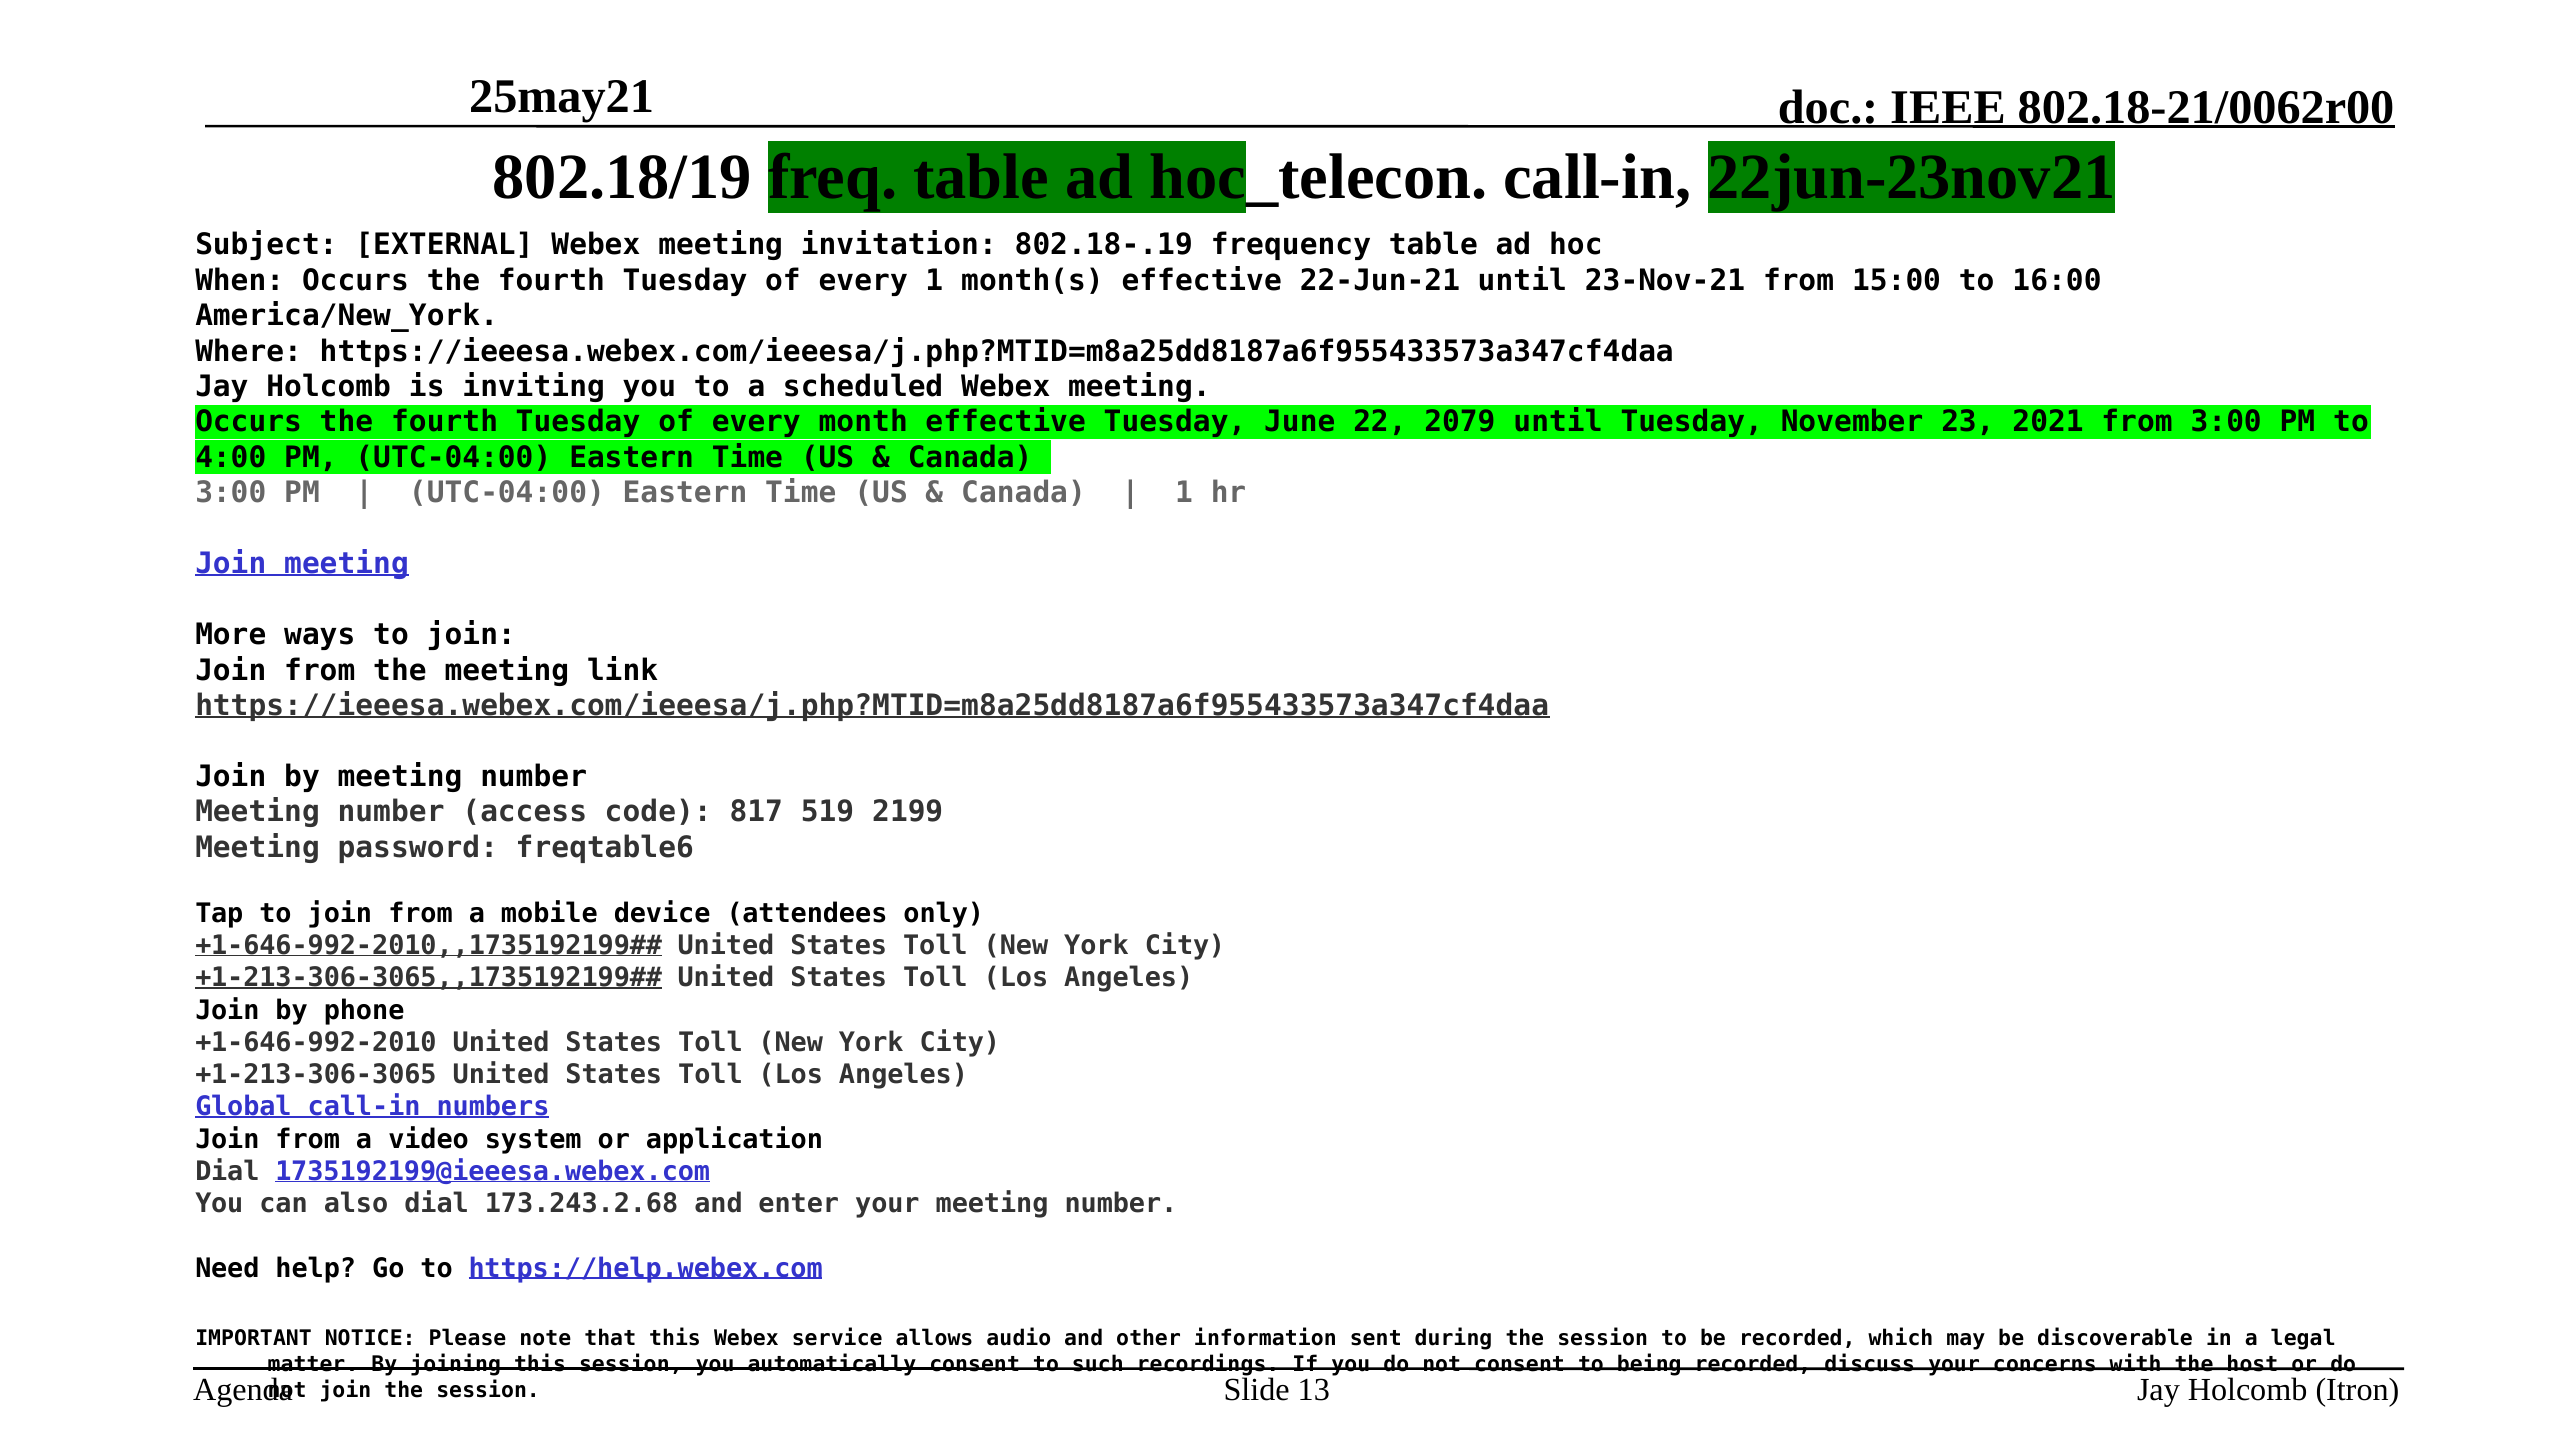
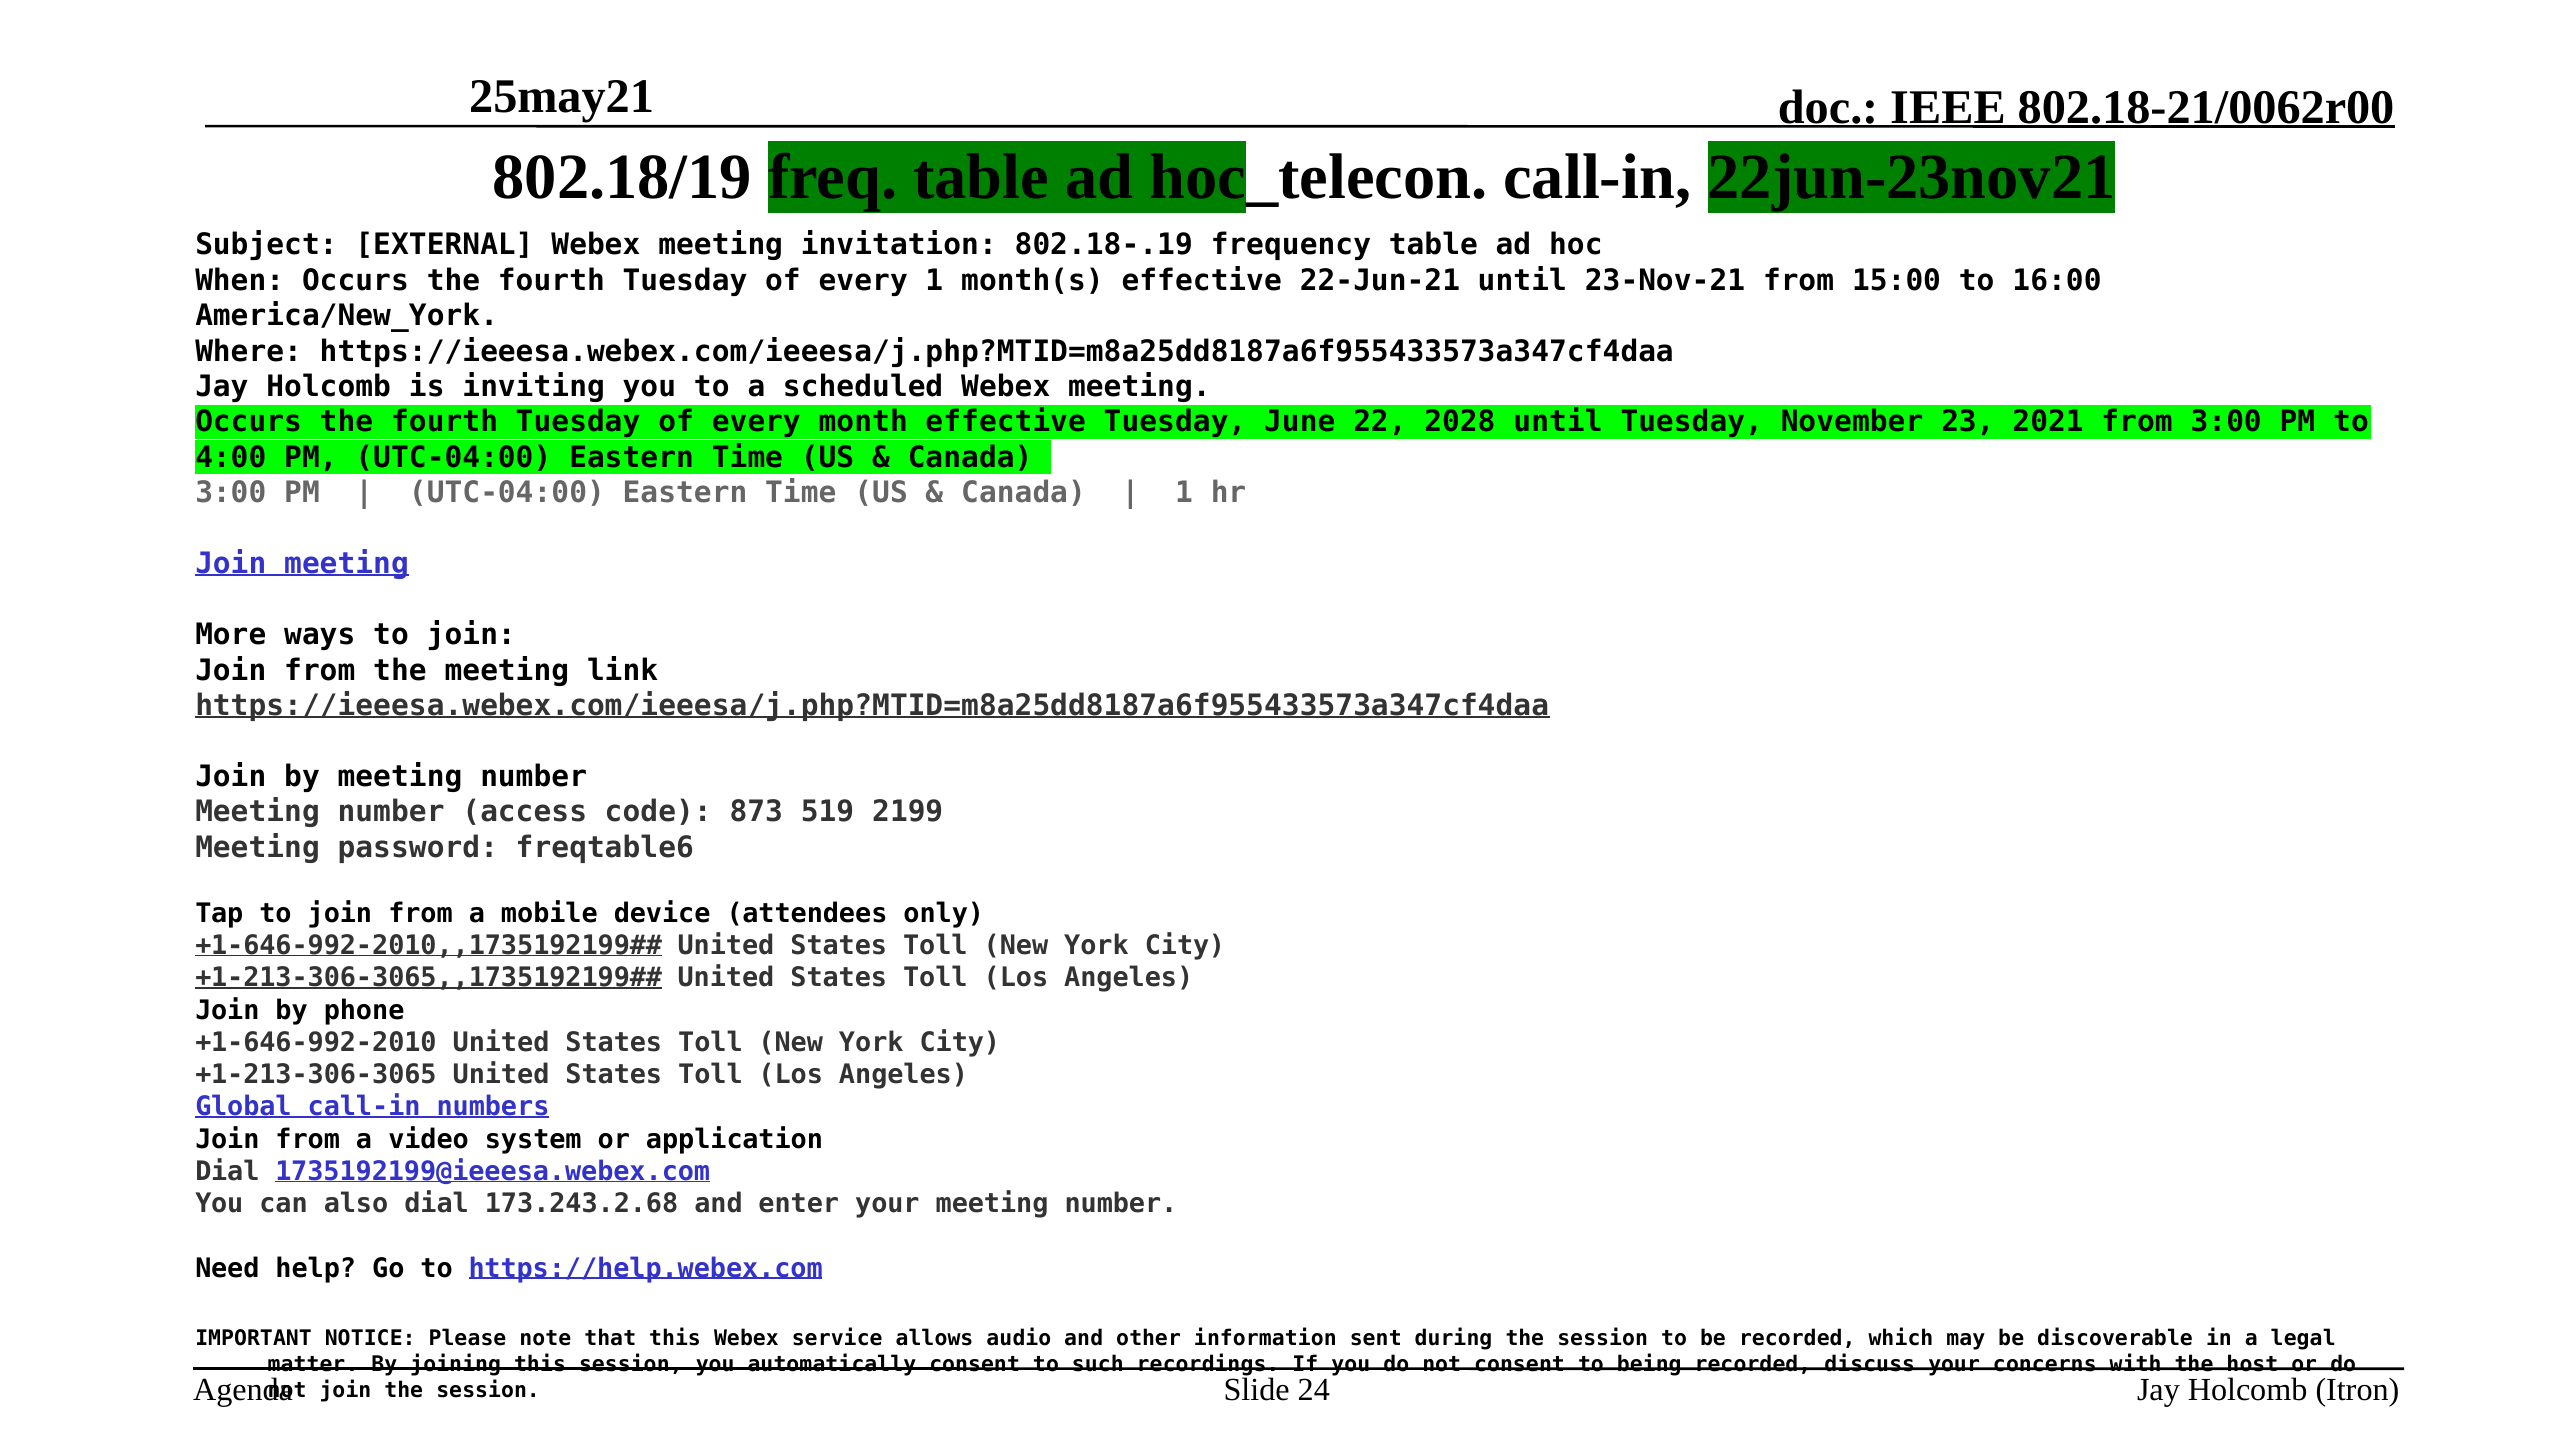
2079: 2079 -> 2028 (1460, 422)
817: 817 -> 873 (756, 812)
13: 13 -> 24 (1314, 1390)
